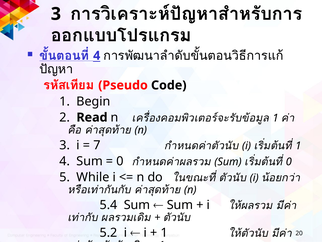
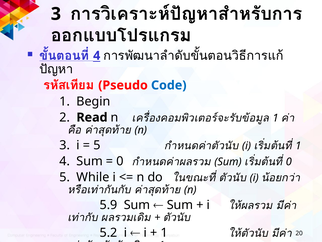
Code colour: black -> blue (169, 85)
7: 7 -> 5 (97, 145)
5.4: 5.4 -> 5.9 (109, 205)
